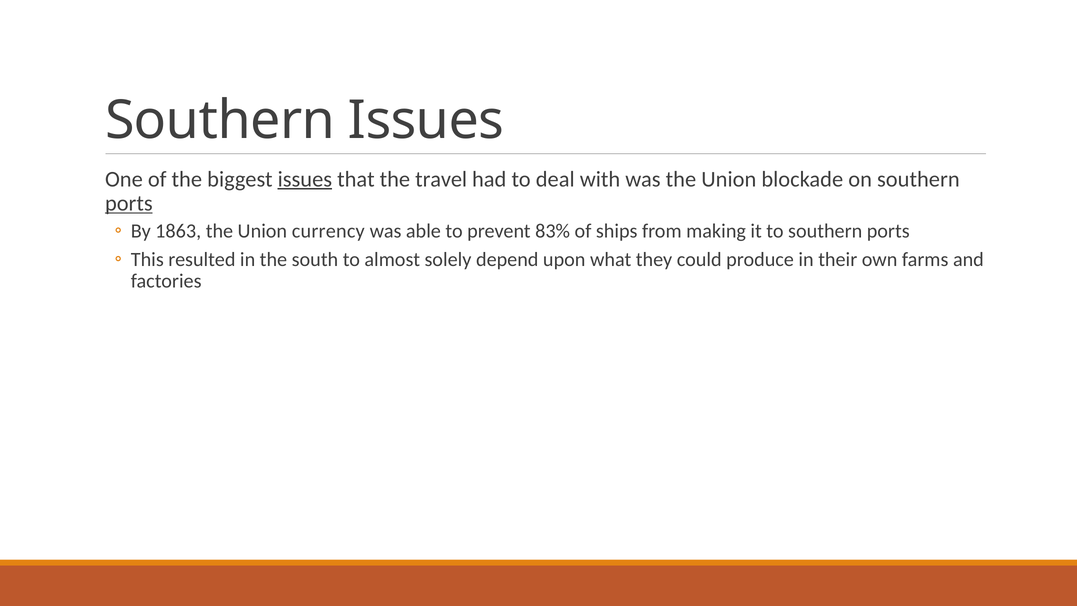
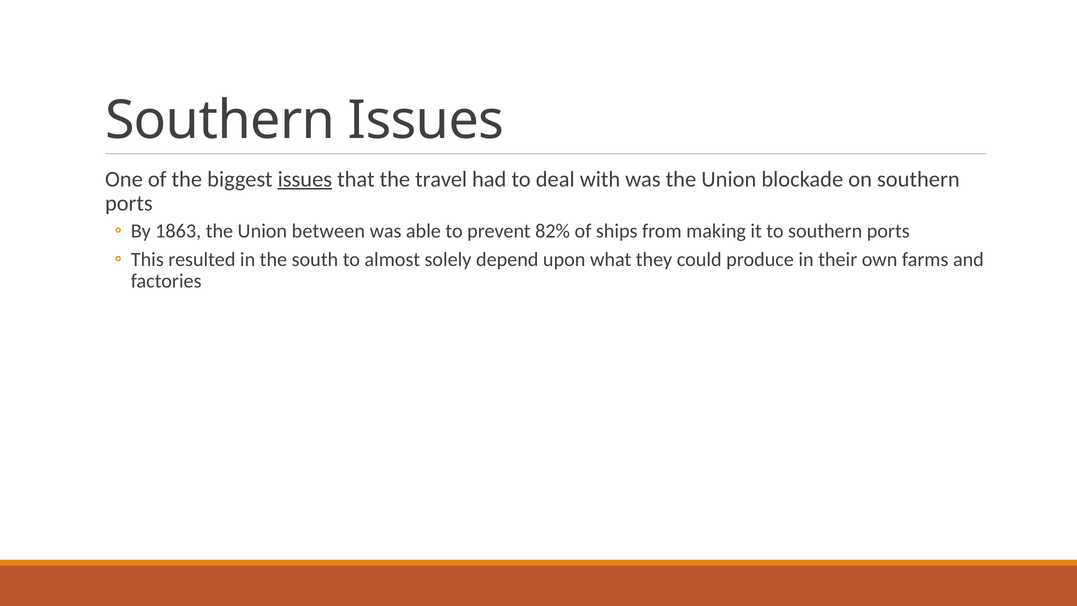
ports underline: present -> none (129, 203)
currency: currency -> between (328, 231)
83%: 83% -> 82% (553, 231)
